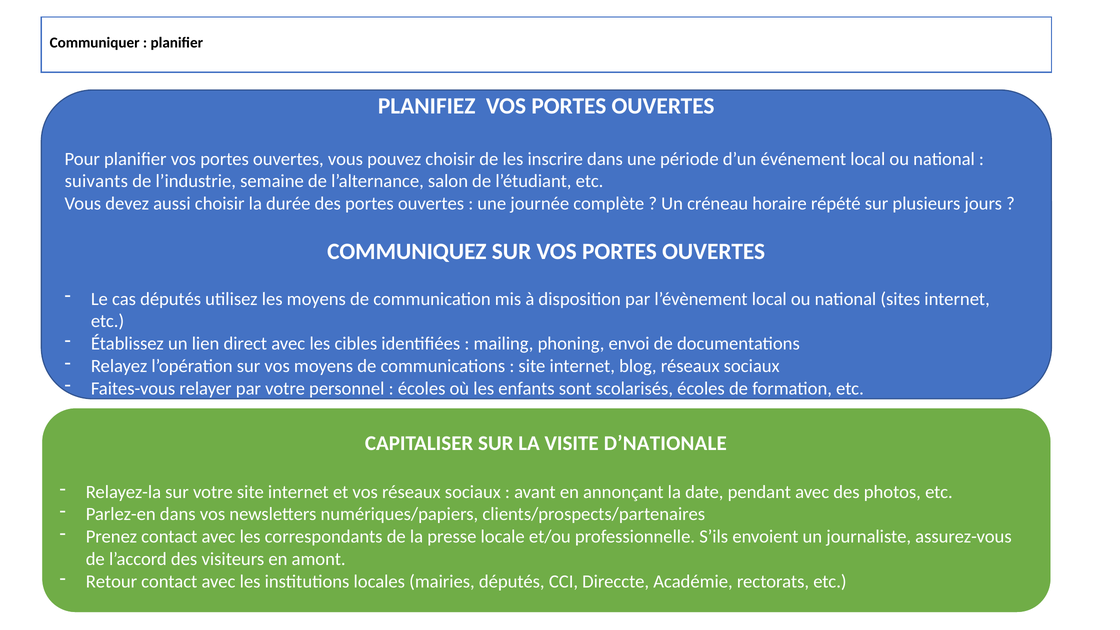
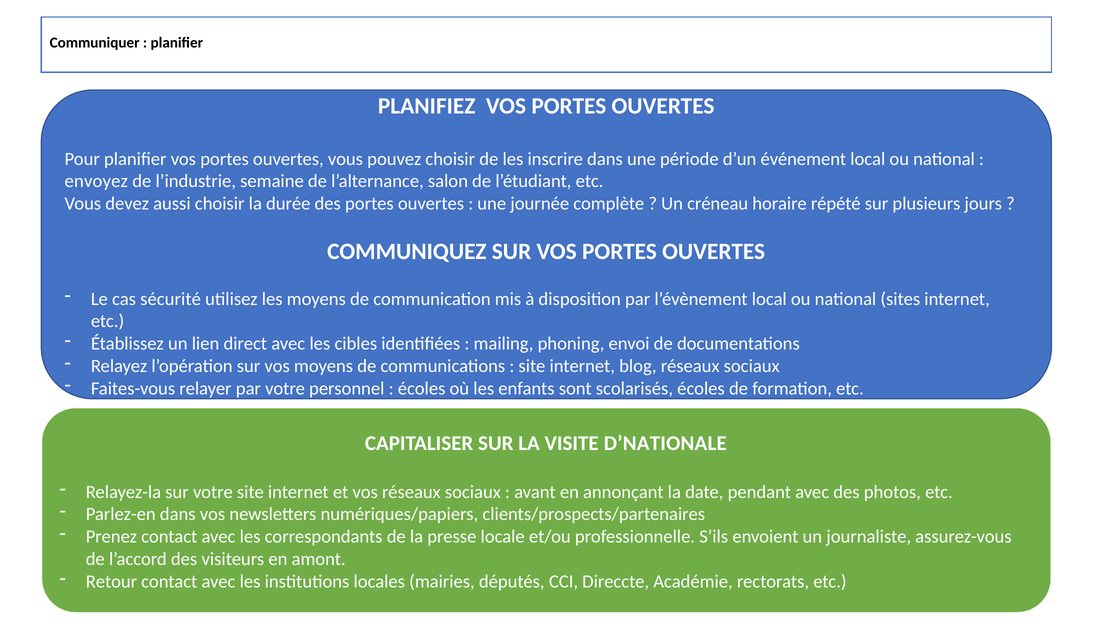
suivants: suivants -> envoyez (96, 181)
cas députés: députés -> sécurité (171, 299)
